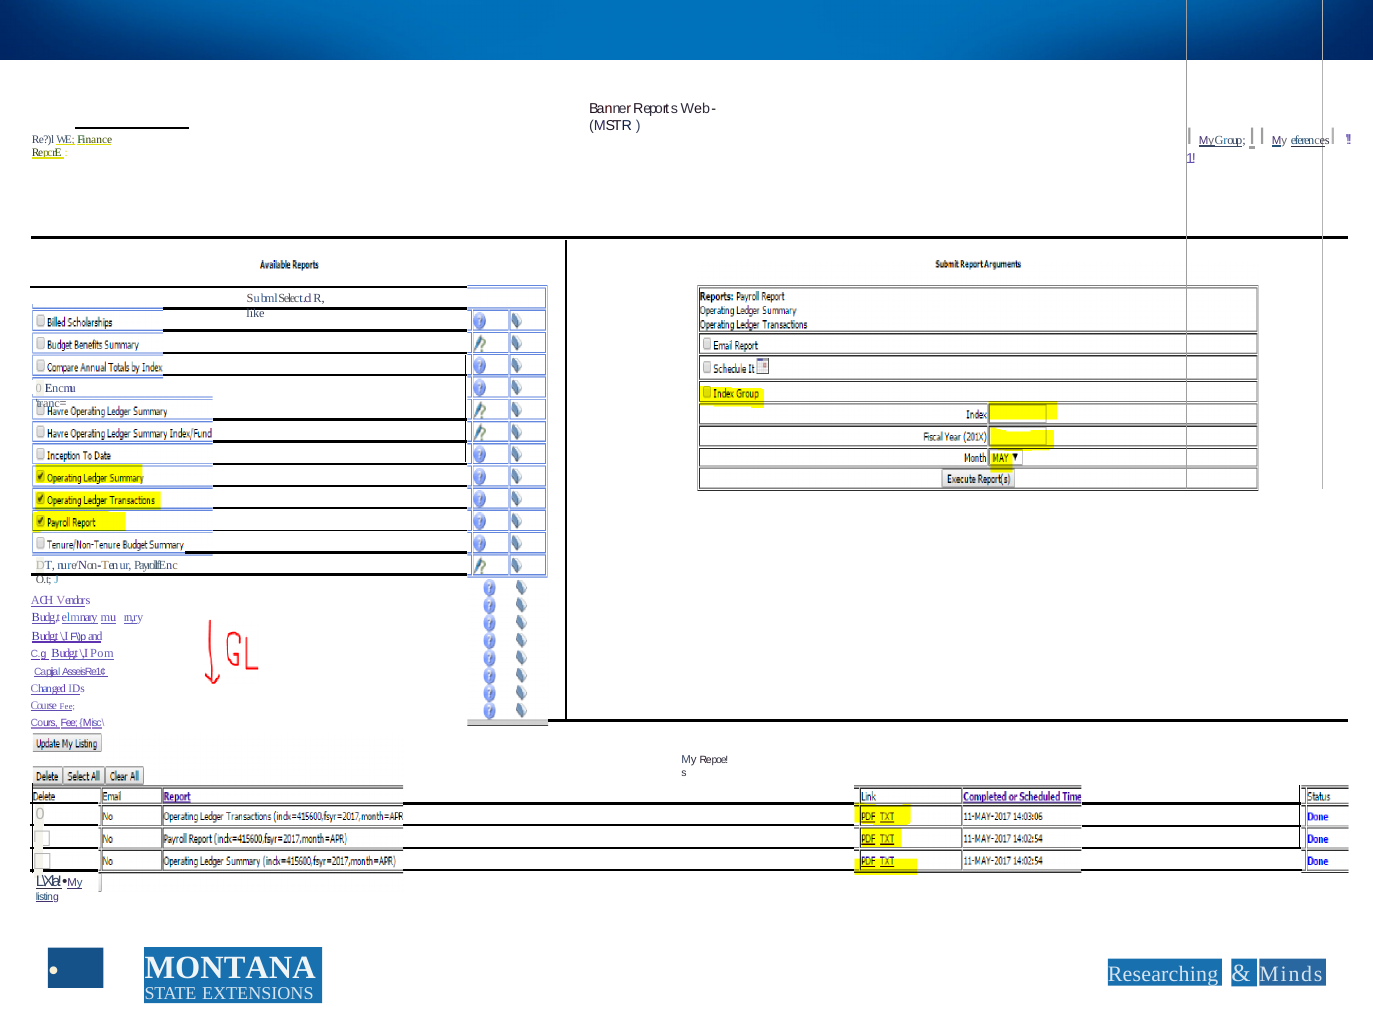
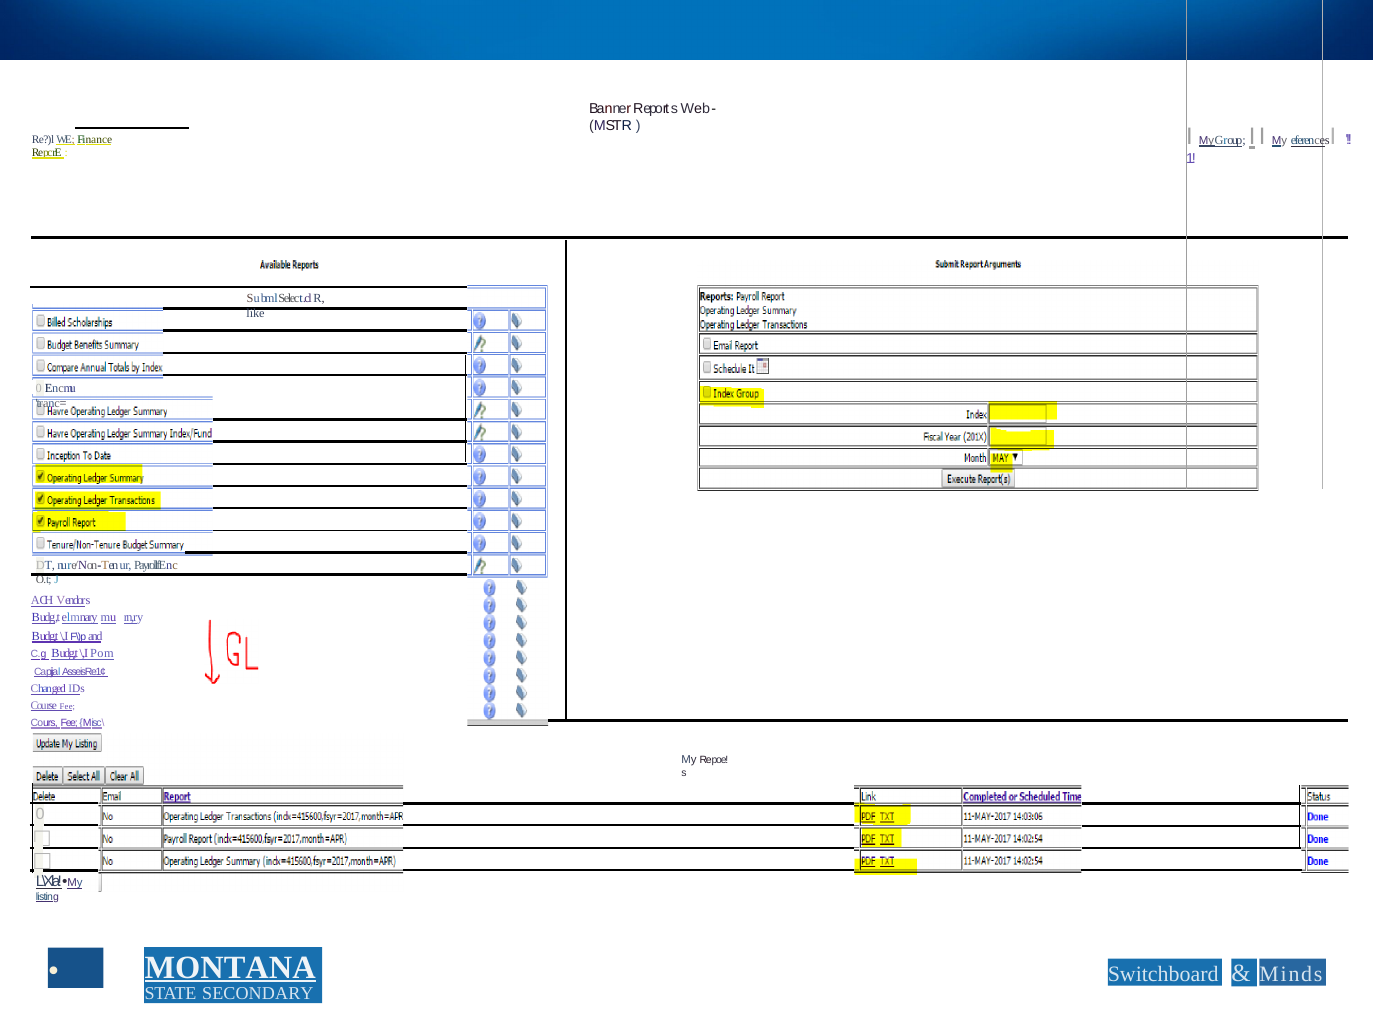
MONTANA underline: none -> present (230, 967)
Researching: Researching -> Switchboard (1163, 974)
EXTENSIONS: EXTENSIONS -> SECONDARY (258, 993)
